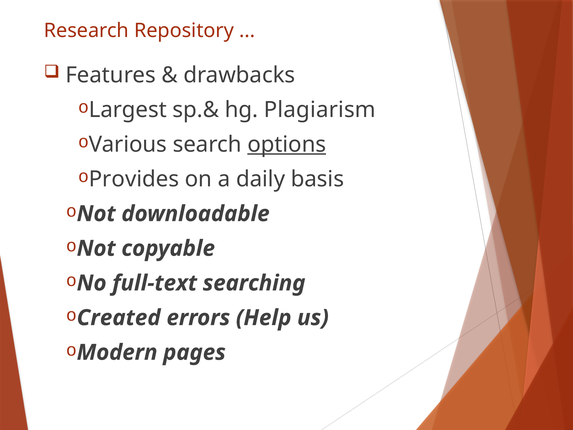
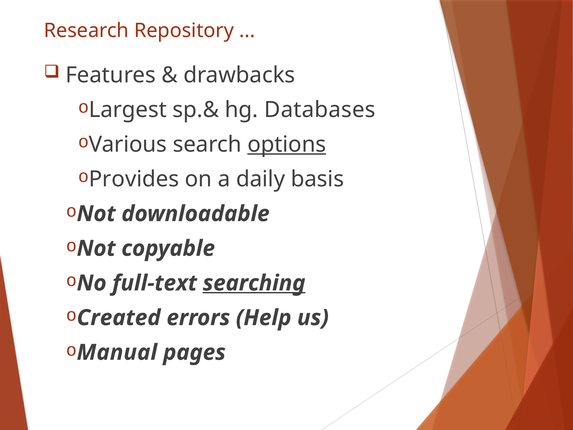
Plagiarism: Plagiarism -> Databases (320, 110)
searching underline: none -> present (254, 283)
Modern: Modern -> Manual (117, 352)
